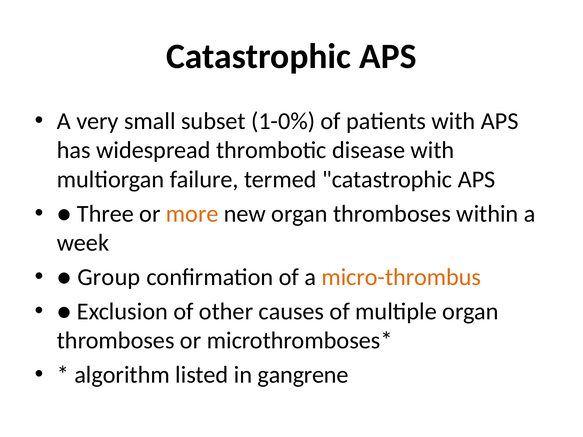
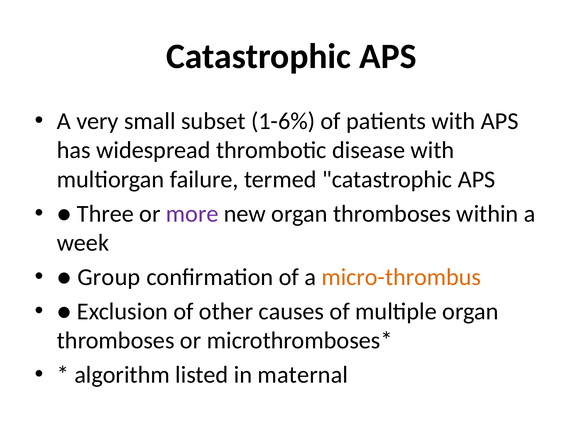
1-0%: 1-0% -> 1-6% (283, 121)
more colour: orange -> purple (192, 214)
gangrene: gangrene -> maternal (303, 375)
